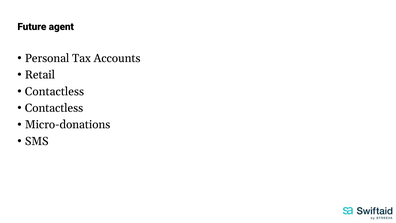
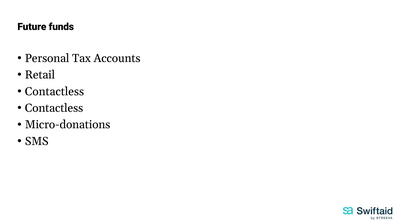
agent: agent -> funds (61, 27)
